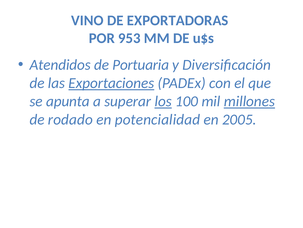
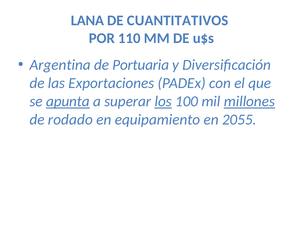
VINO: VINO -> LANA (87, 20)
EXPORTADORAS: EXPORTADORAS -> CUANTITATIVOS (178, 20)
953: 953 -> 110 (129, 38)
Atendidos: Atendidos -> Argentina (60, 65)
Exportaciones underline: present -> none (111, 83)
apunta underline: none -> present (68, 101)
potencialidad: potencialidad -> equipamiento (158, 119)
2005: 2005 -> 2055 (239, 119)
